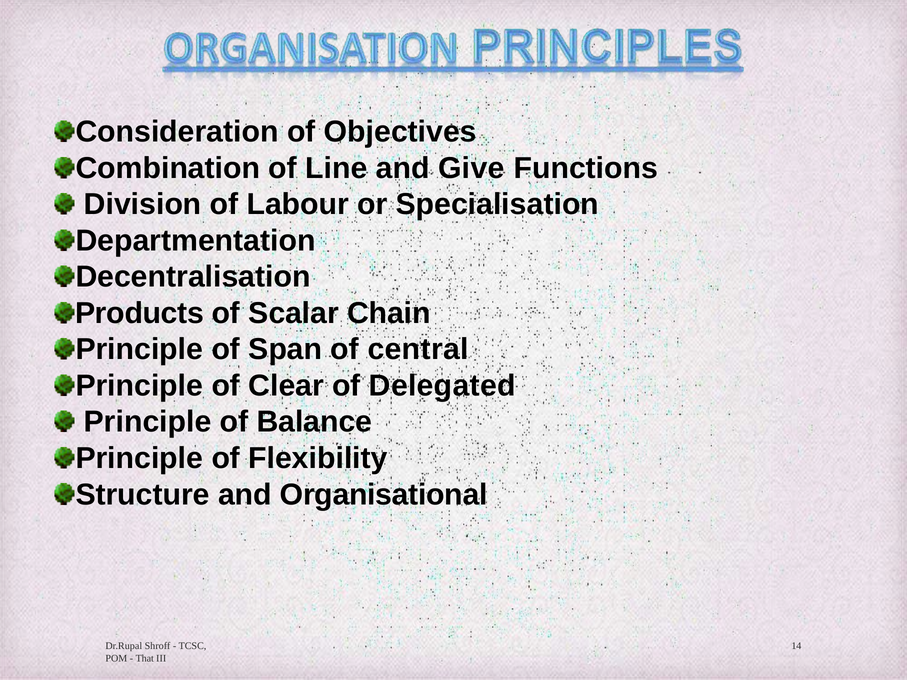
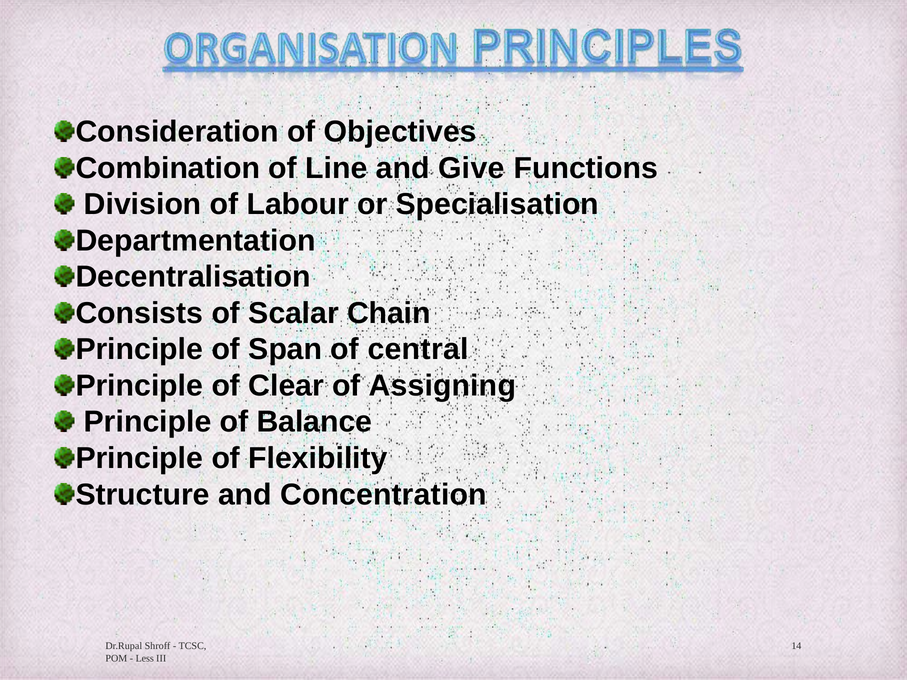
Products: Products -> Consists (139, 313)
Delegated: Delegated -> Assigning (442, 386)
Organisational: Organisational -> Concentration (383, 495)
That: That -> Less (145, 658)
